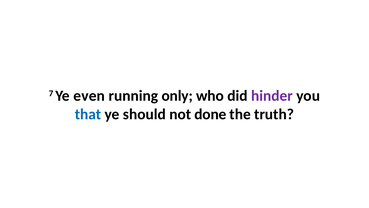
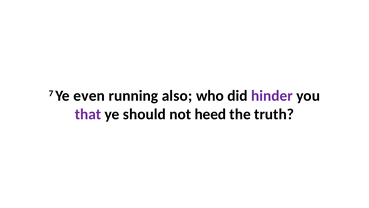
only: only -> also (177, 96)
that colour: blue -> purple (88, 114)
done: done -> heed (210, 114)
